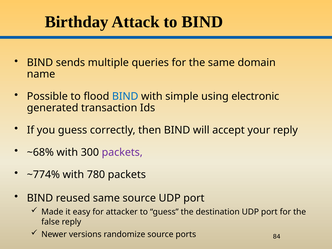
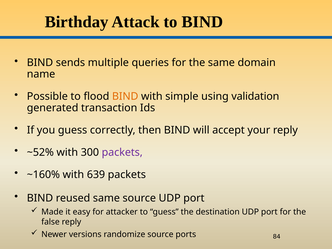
BIND colour: blue -> orange (125, 96)
electronic: electronic -> validation (255, 96)
~68%: ~68% -> ~52% (40, 152)
~774%: ~774% -> ~160% (43, 175)
780: 780 -> 639 (96, 175)
